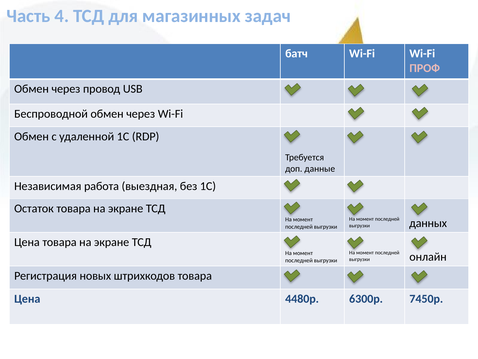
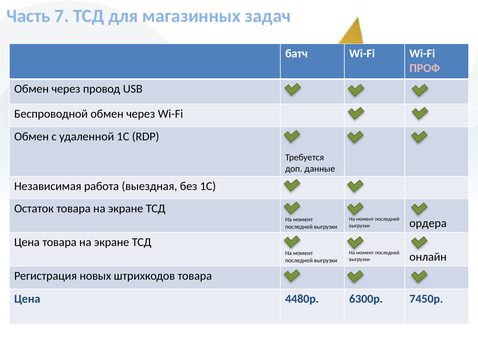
4: 4 -> 7 (62, 16)
данных: данных -> ордера (428, 223)
